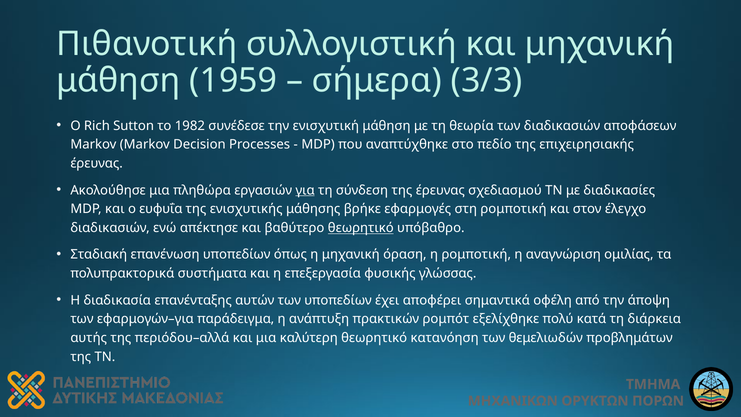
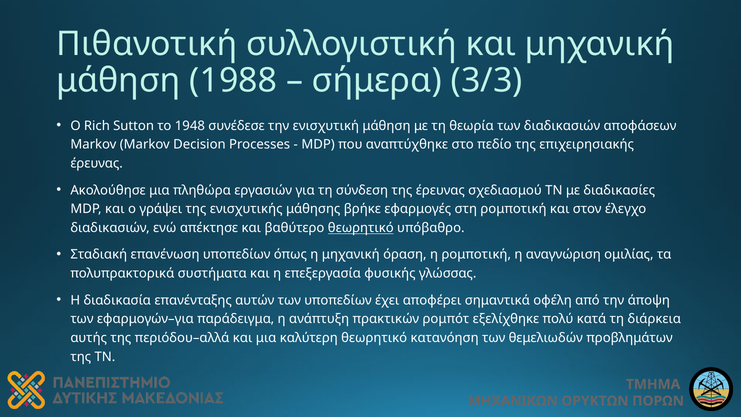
1959: 1959 -> 1988 (233, 81)
1982: 1982 -> 1948 (190, 126)
για underline: present -> none (305, 190)
ευφυΐα: ευφυΐα -> γράψει (161, 209)
